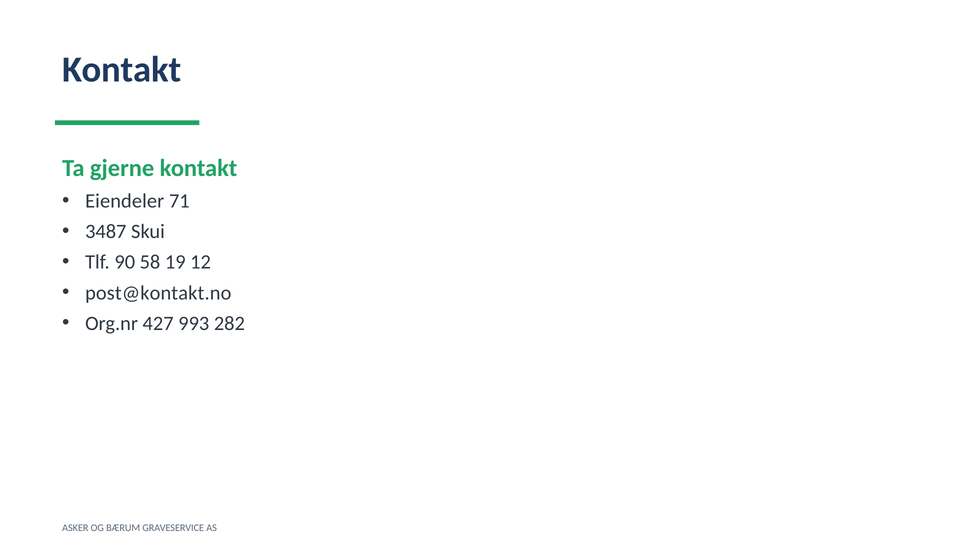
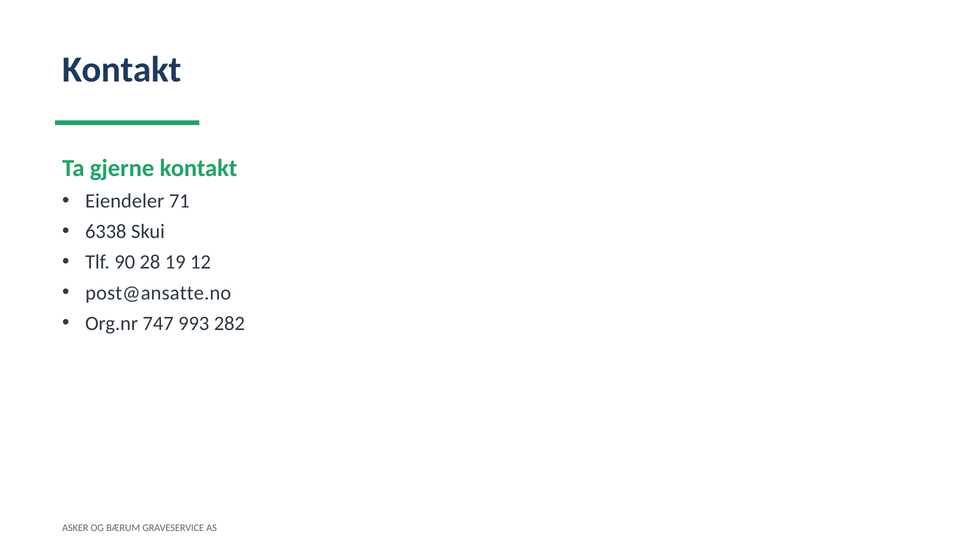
3487: 3487 -> 6338 (106, 232)
58: 58 -> 28 (150, 262)
post@kontakt.no: post@kontakt.no -> post@ansatte.no (158, 293)
427: 427 -> 747 (158, 323)
